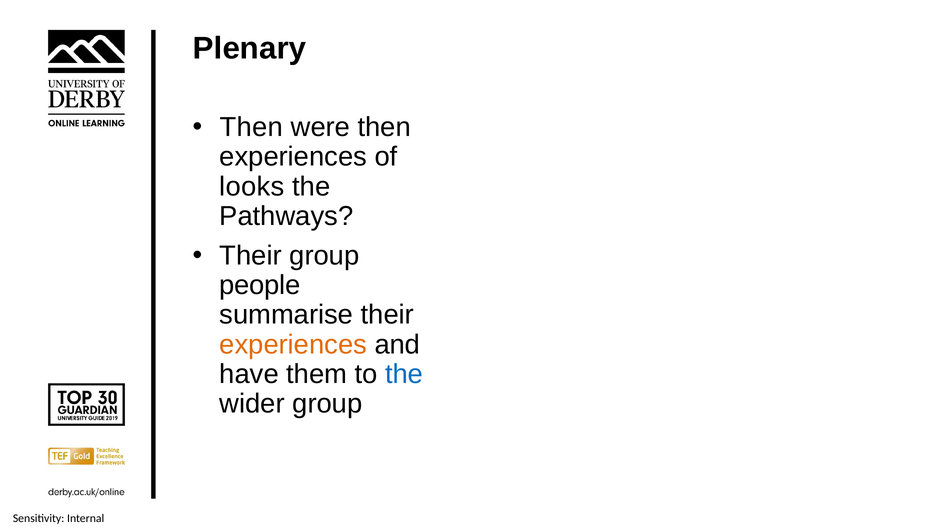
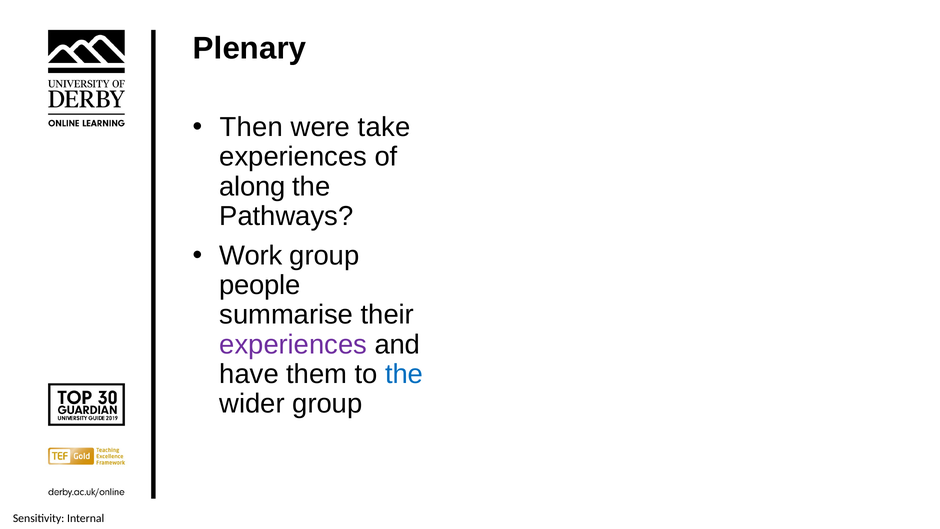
were then: then -> take (384, 127)
looks: looks -> along (252, 186)
Their: Their -> Work (251, 255)
experiences colour: orange -> purple (293, 344)
